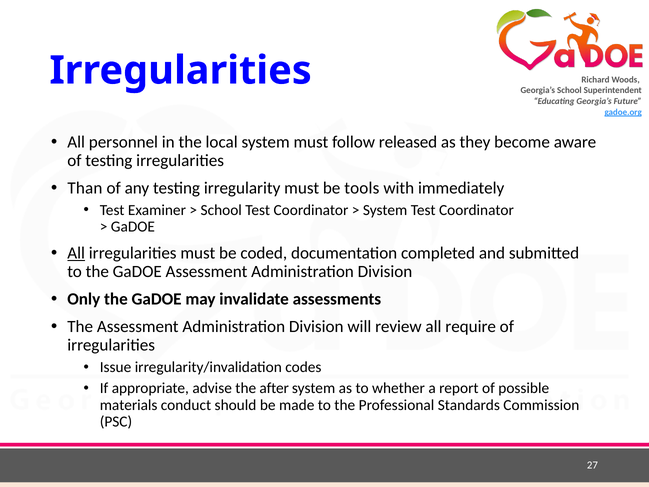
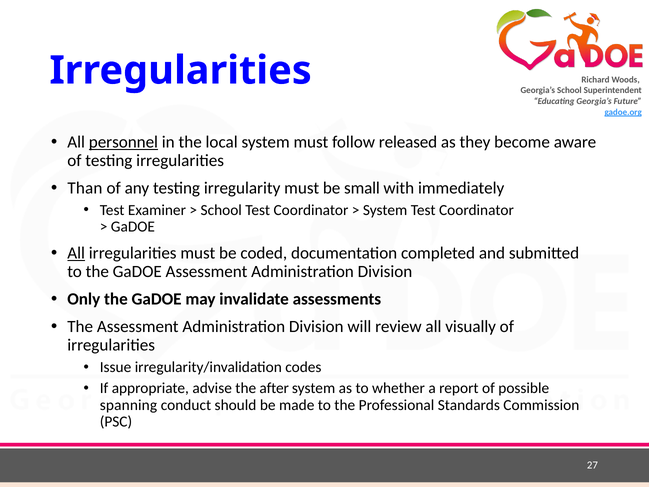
personnel underline: none -> present (123, 142)
tools: tools -> small (362, 188)
require: require -> visually (471, 327)
materials: materials -> spanning (128, 405)
